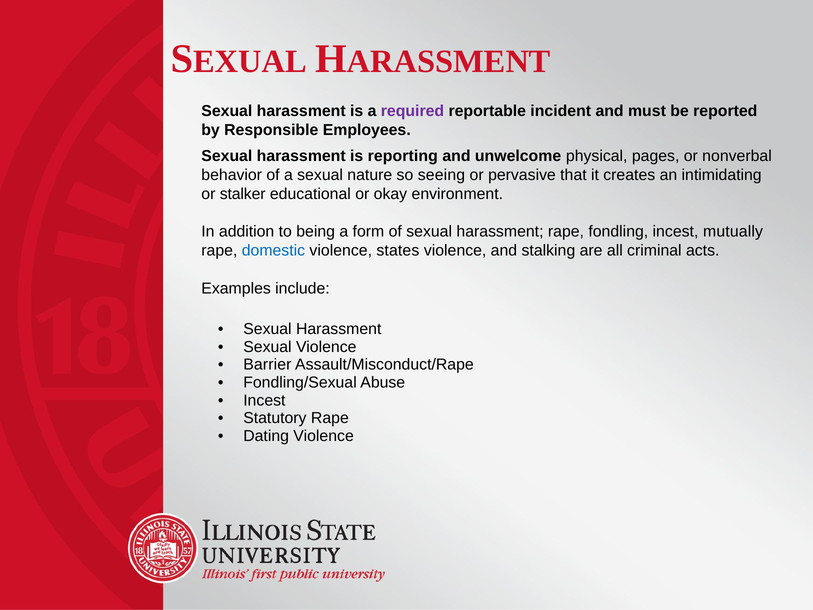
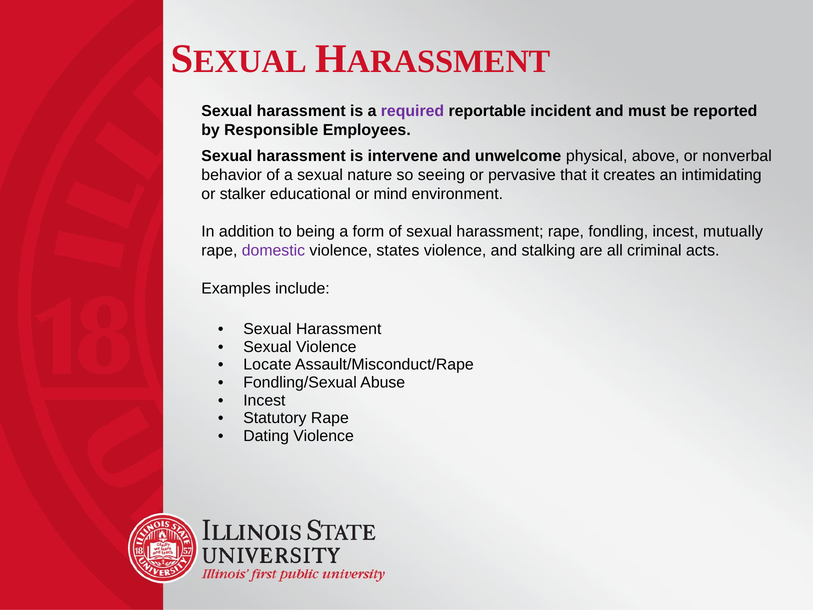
reporting: reporting -> intervene (403, 156)
pages: pages -> above (656, 156)
okay: okay -> mind (391, 194)
domestic colour: blue -> purple (273, 251)
Barrier: Barrier -> Locate (267, 365)
